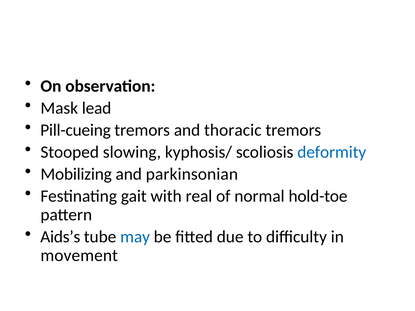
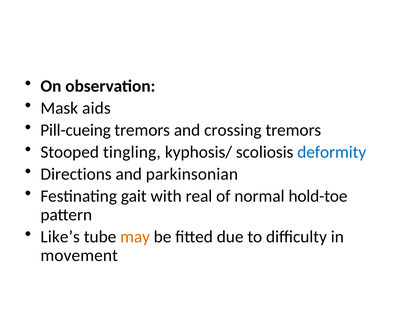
lead: lead -> aids (96, 108)
thoracic: thoracic -> crossing (233, 130)
slowing: slowing -> tingling (132, 152)
Mobilizing: Mobilizing -> Directions (76, 174)
Aids’s: Aids’s -> Like’s (60, 237)
may colour: blue -> orange (135, 237)
